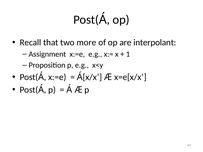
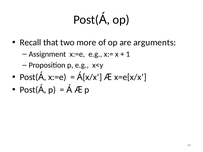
interpolant: interpolant -> arguments (155, 43)
